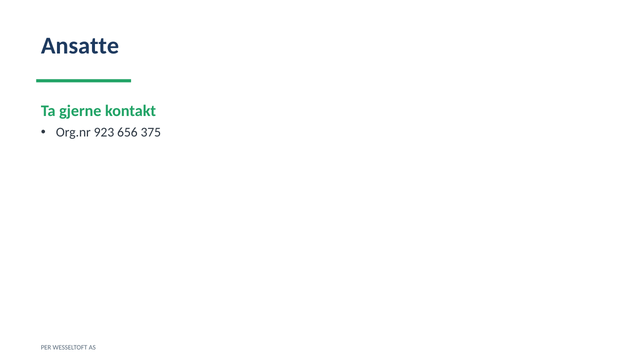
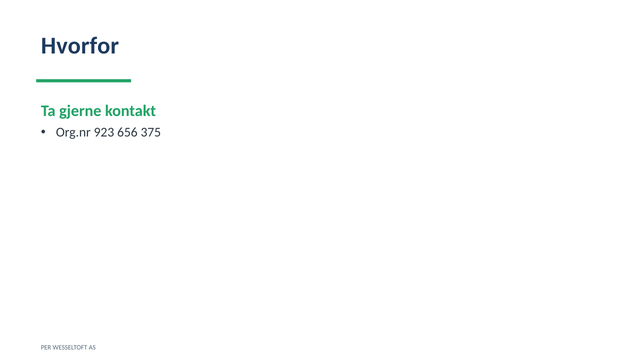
Ansatte: Ansatte -> Hvorfor (80, 46)
